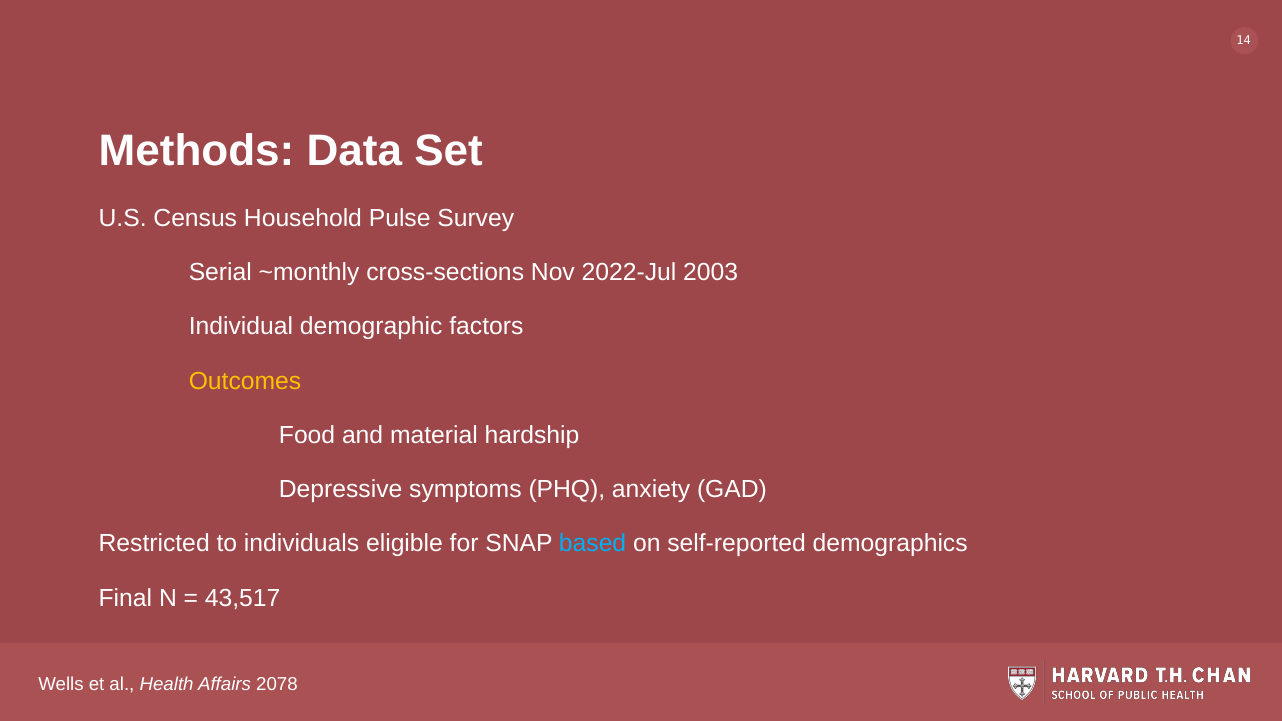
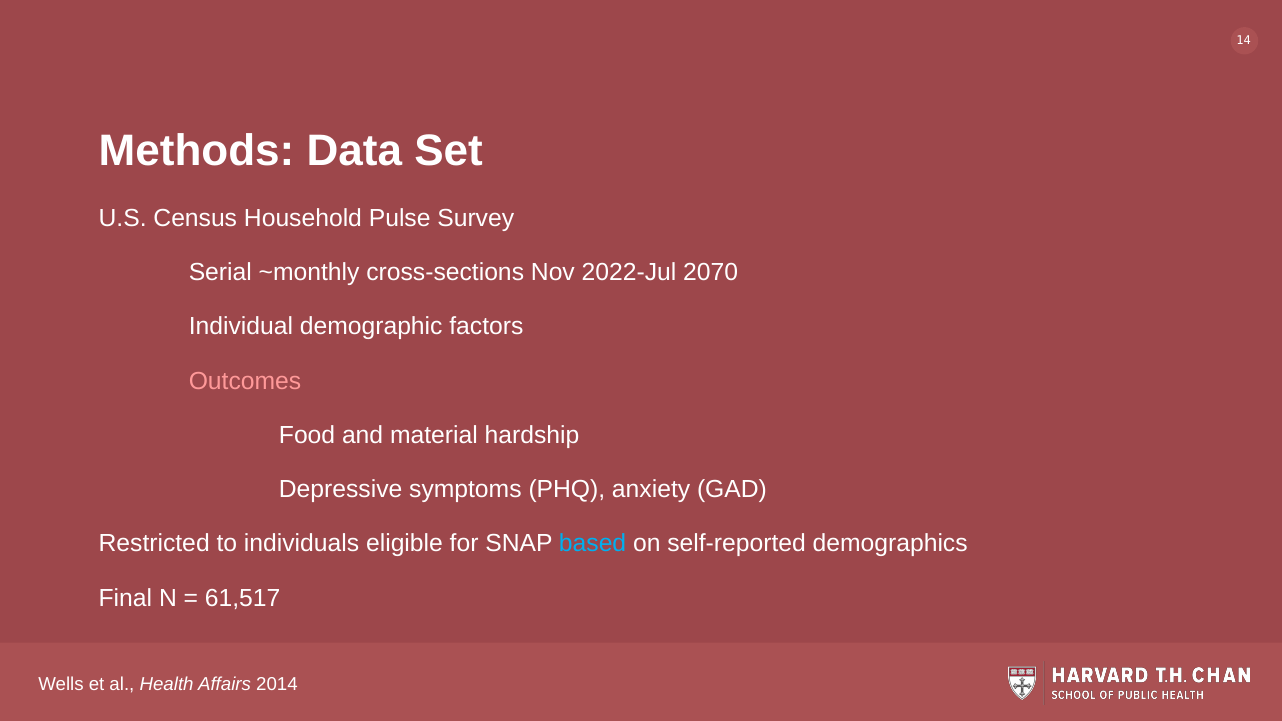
2003: 2003 -> 2070 (711, 273)
Outcomes colour: yellow -> pink (245, 381)
43,517: 43,517 -> 61,517 (243, 598)
2078: 2078 -> 2014 (277, 685)
